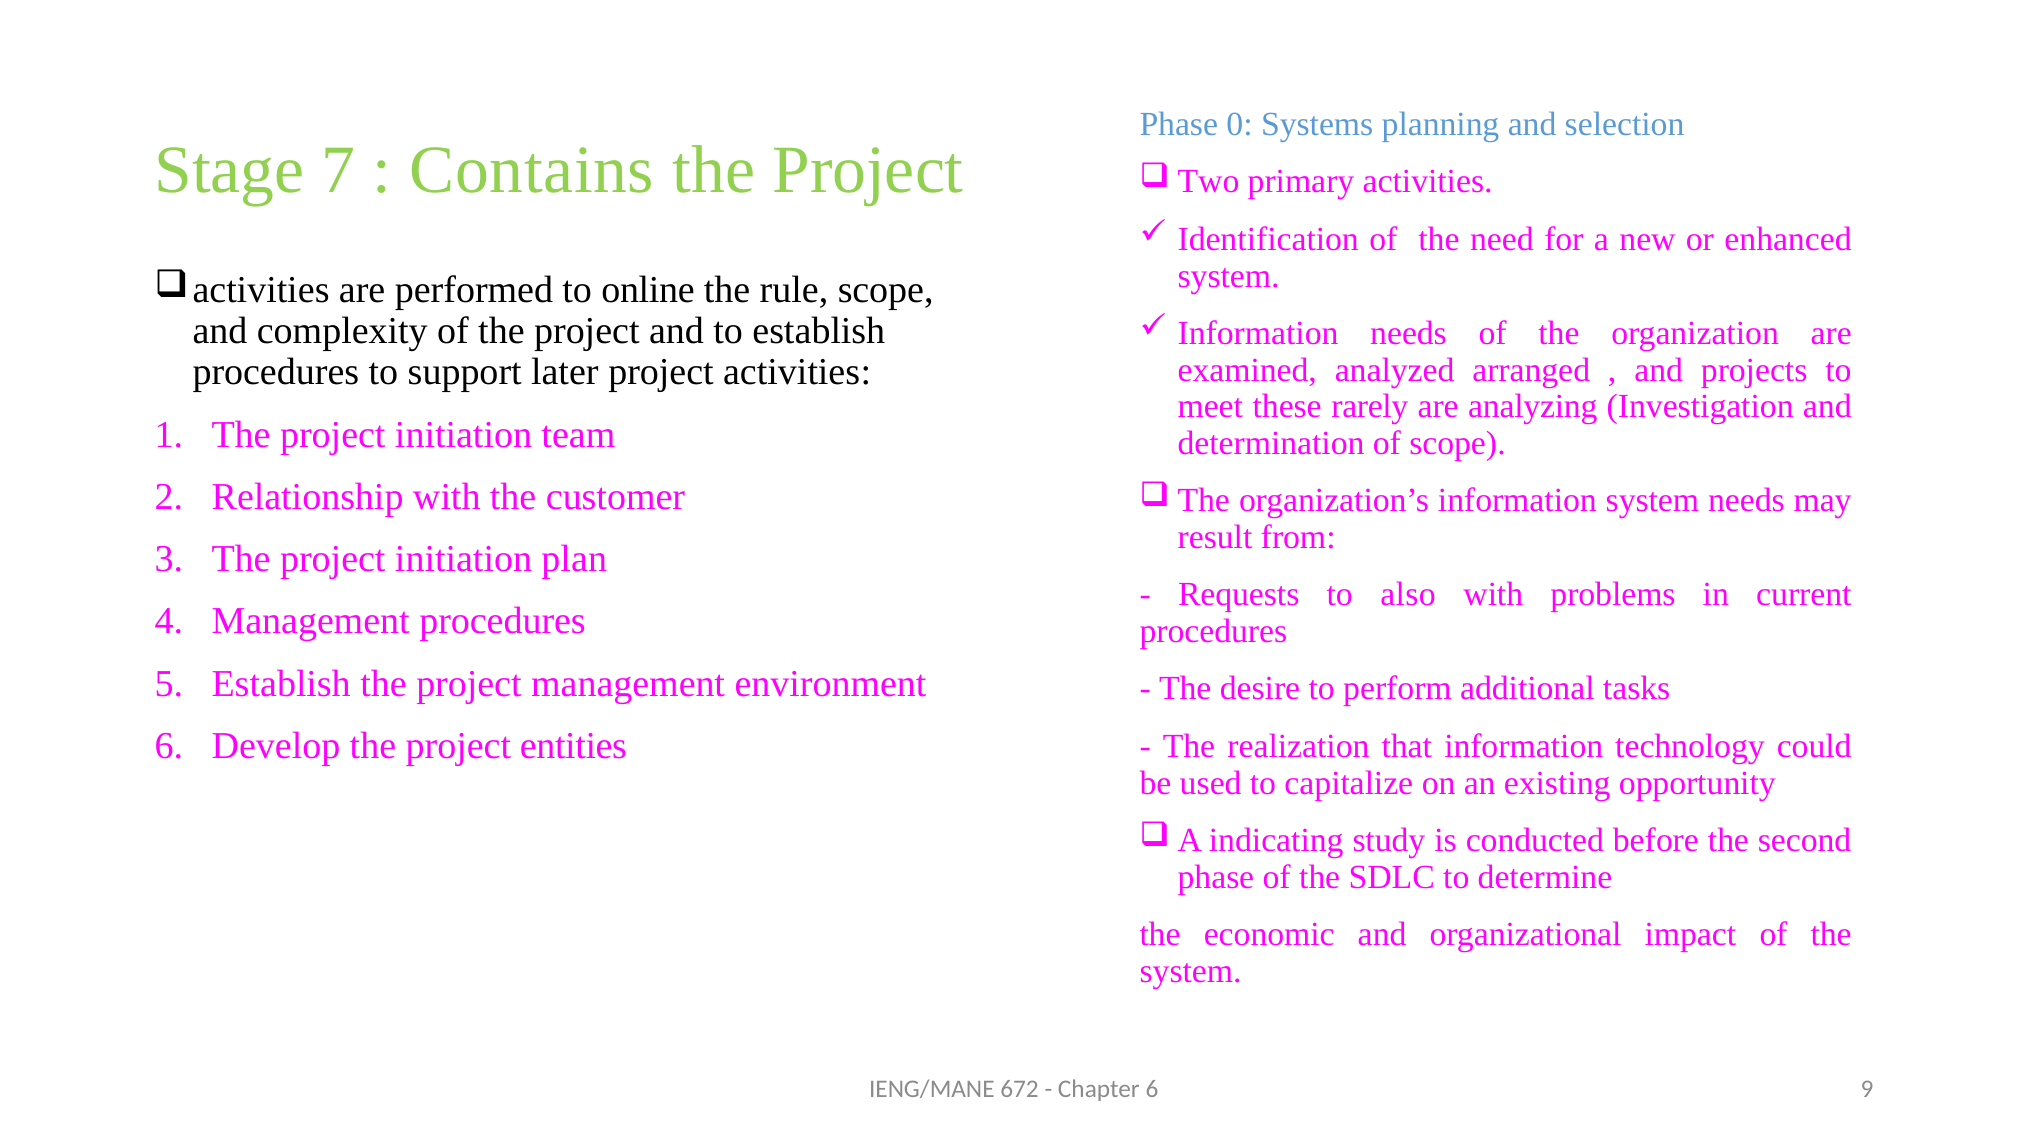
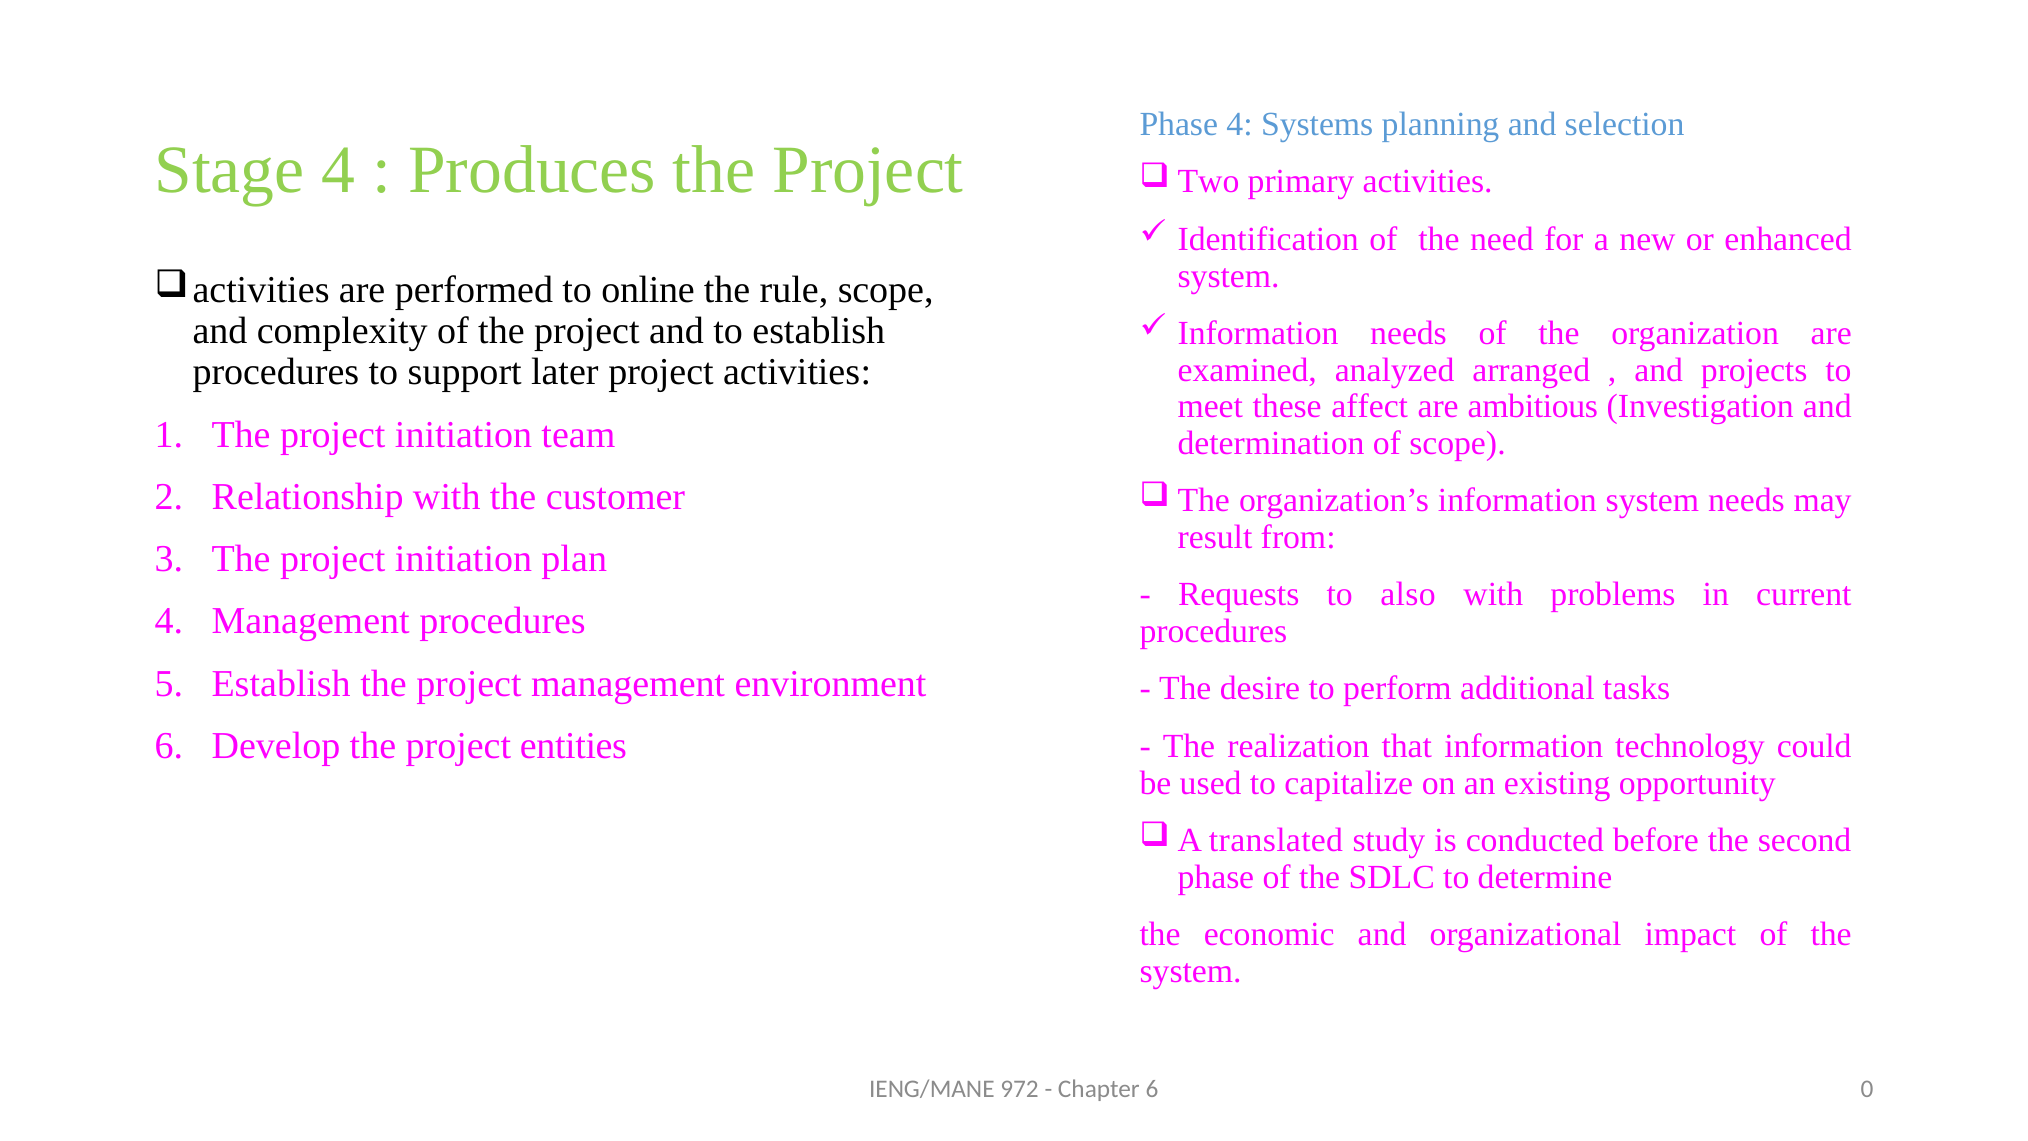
Phase 0: 0 -> 4 (1240, 124)
Stage 7: 7 -> 4 (338, 171)
Contains: Contains -> Produces (532, 171)
rarely: rarely -> affect (1370, 406)
analyzing: analyzing -> ambitious (1533, 406)
indicating: indicating -> translated (1276, 840)
672: 672 -> 972 (1020, 1089)
9: 9 -> 0 (1867, 1089)
